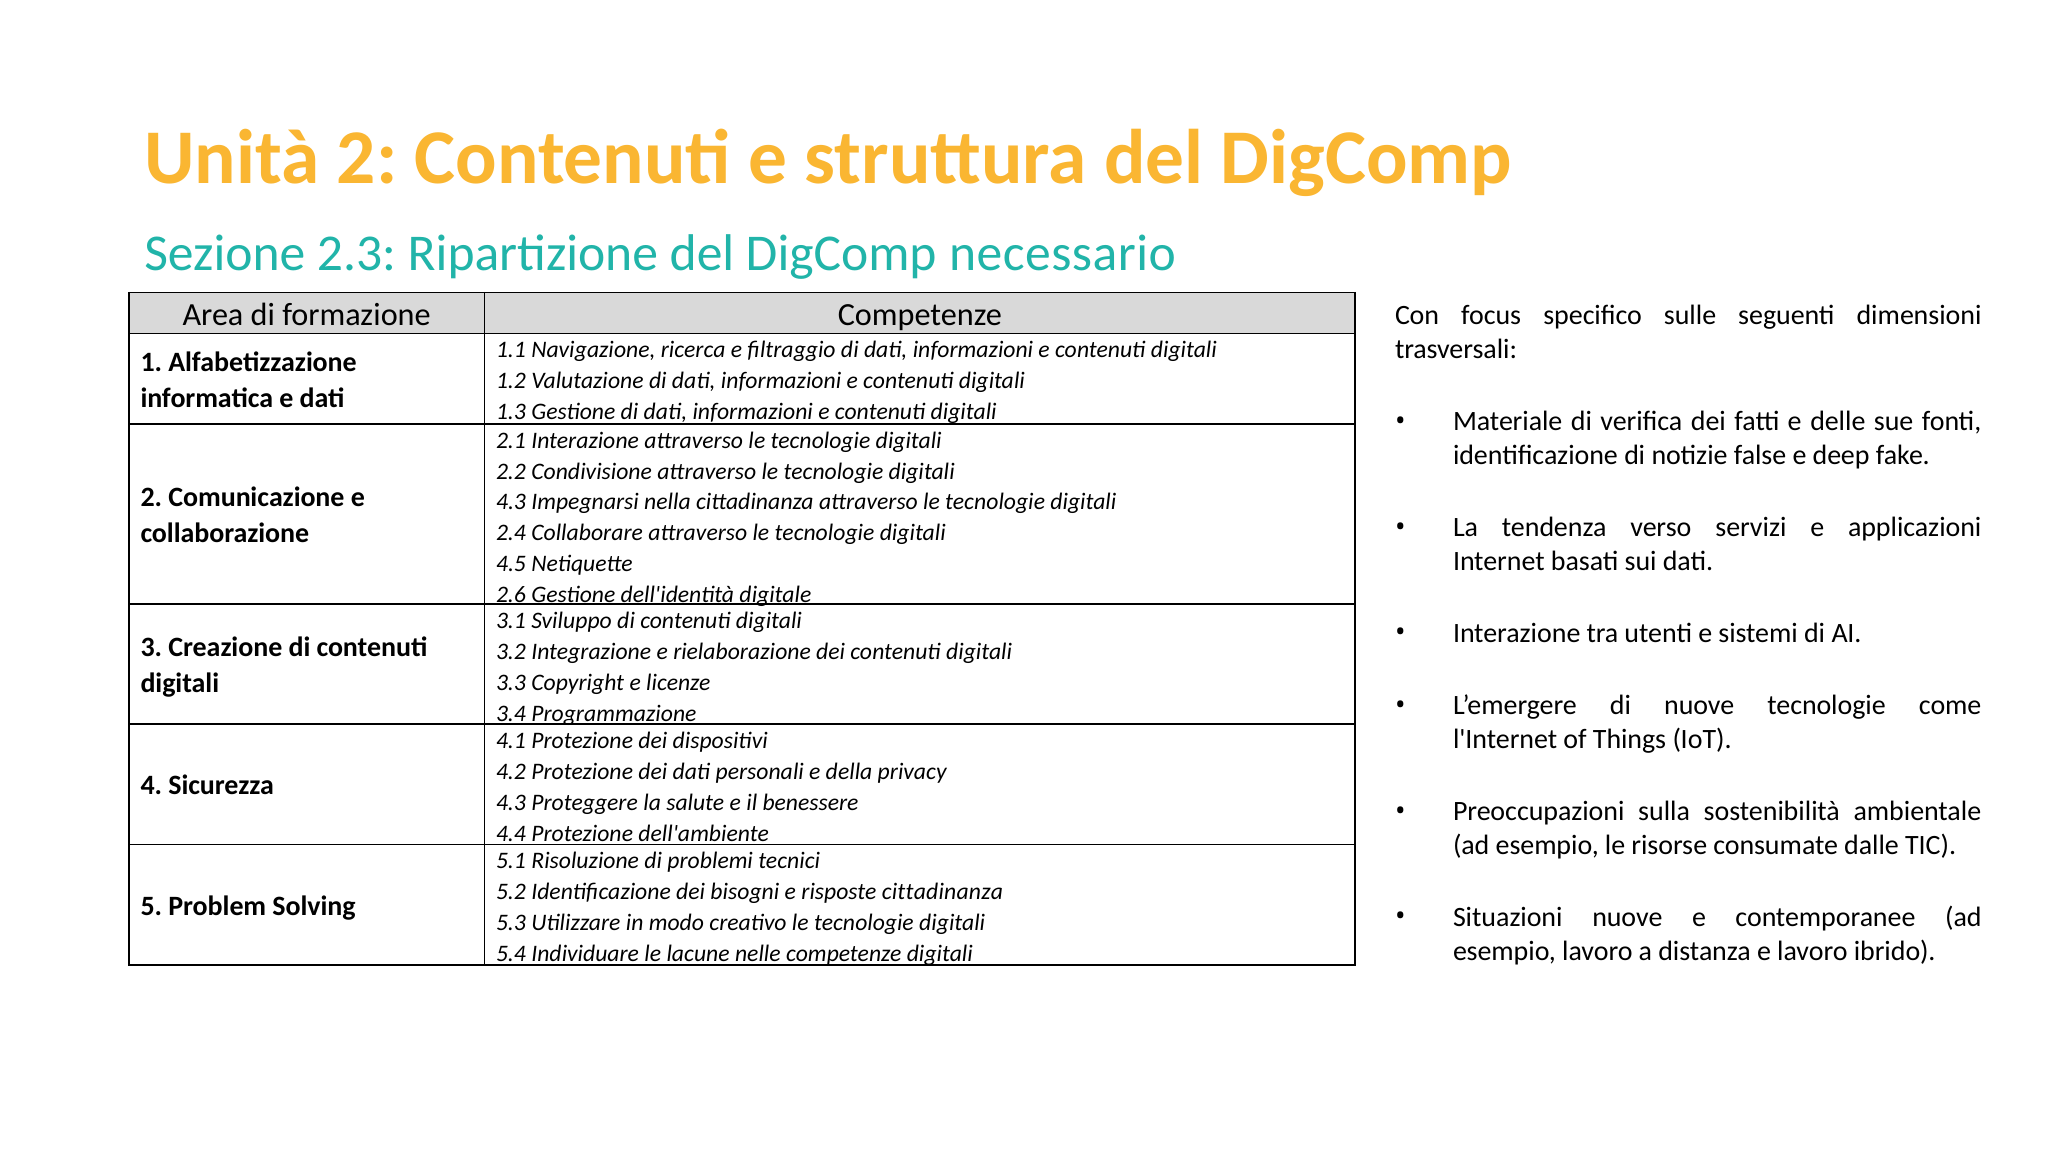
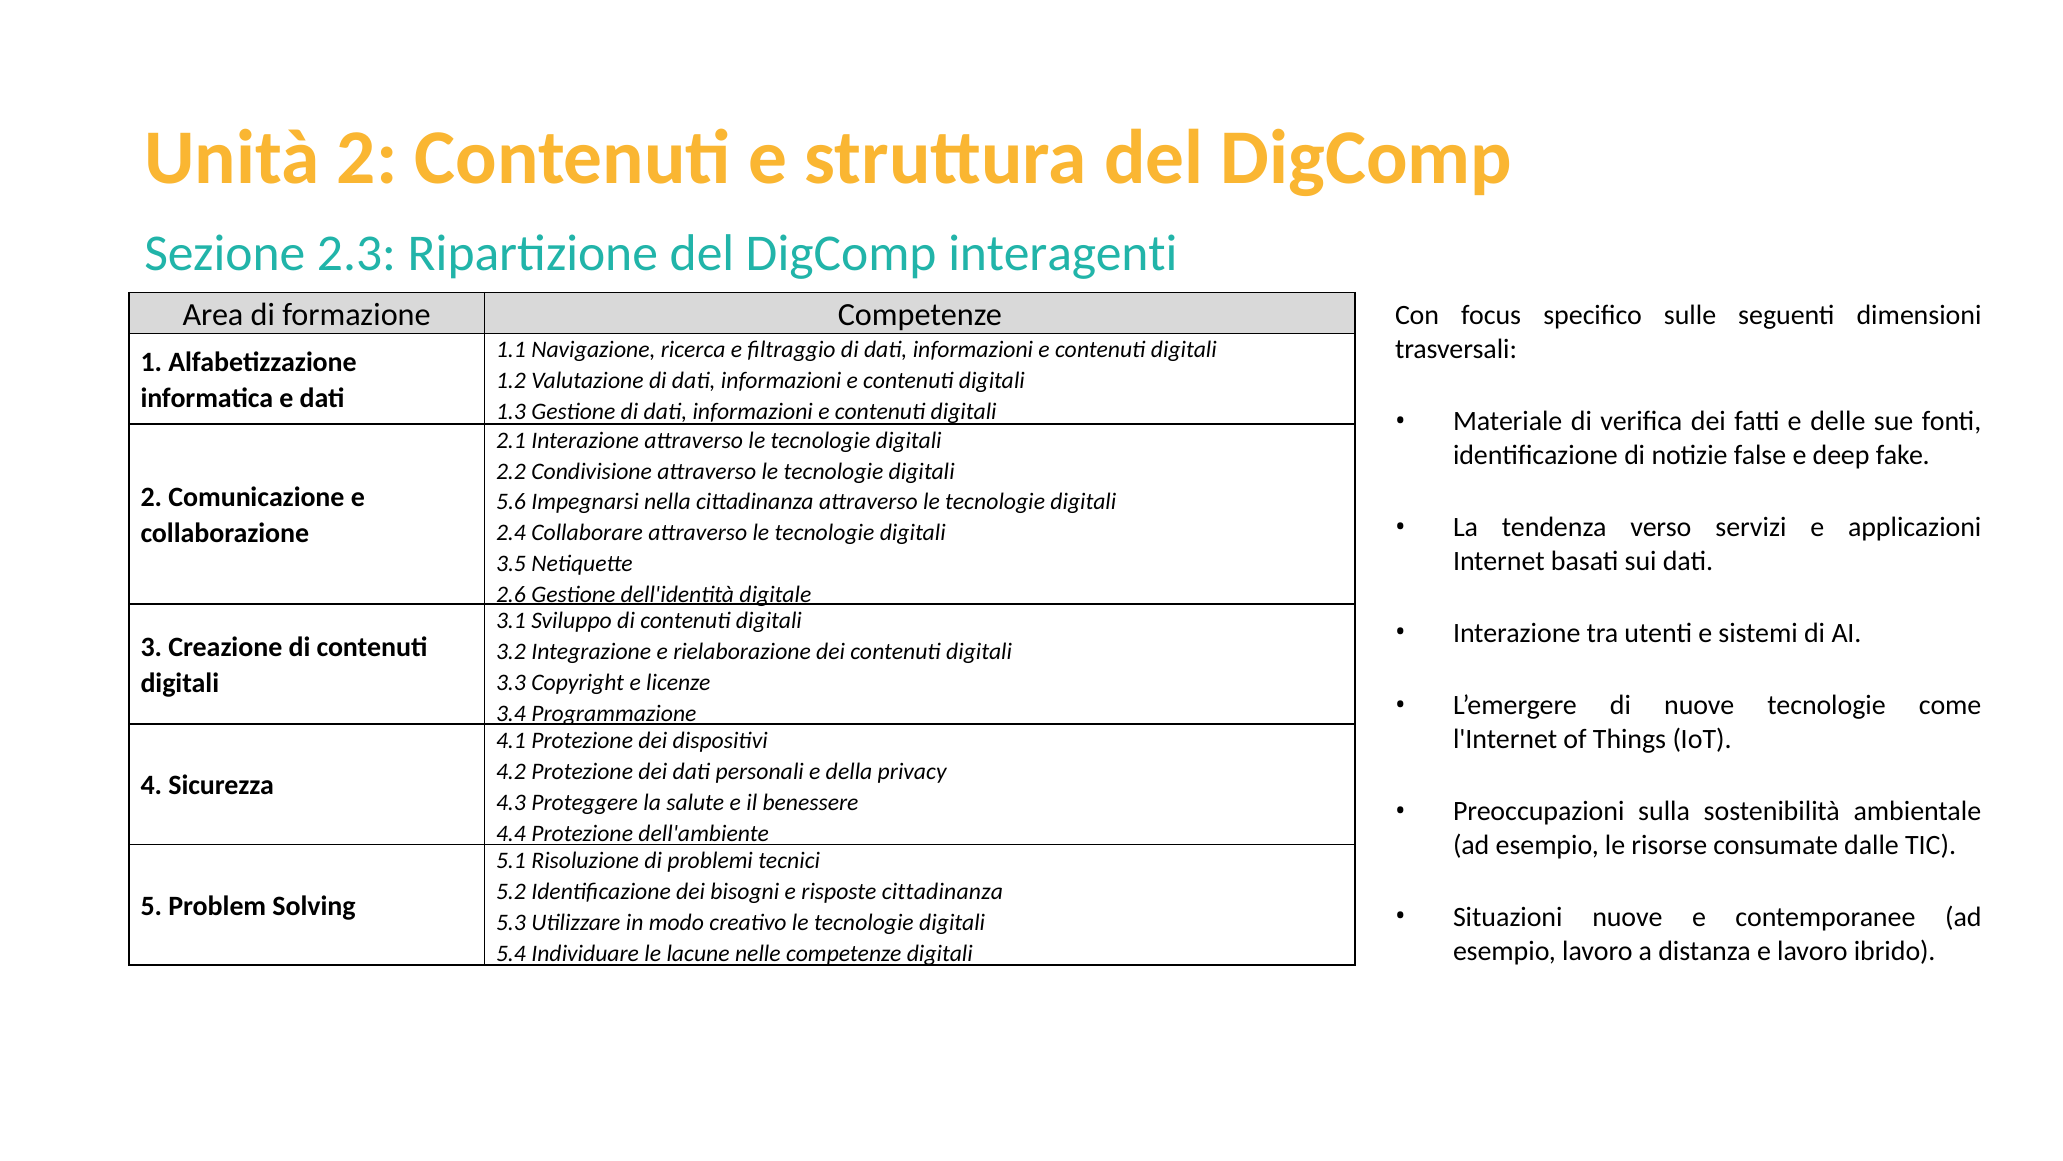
necessario: necessario -> interagenti (1063, 253)
4.3: 4.3 -> 5.6 (511, 502)
4.5: 4.5 -> 3.5 (511, 564)
